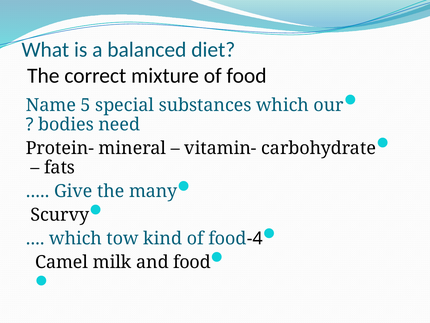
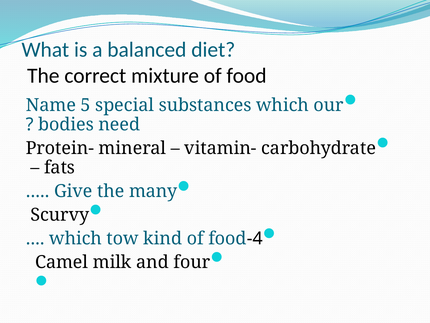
and food: food -> four (192, 262)
